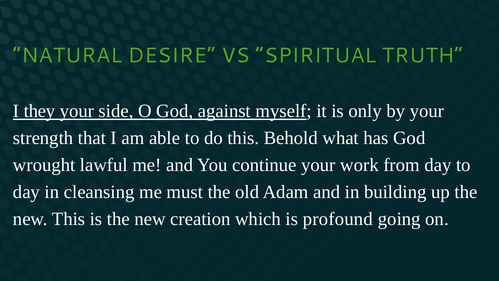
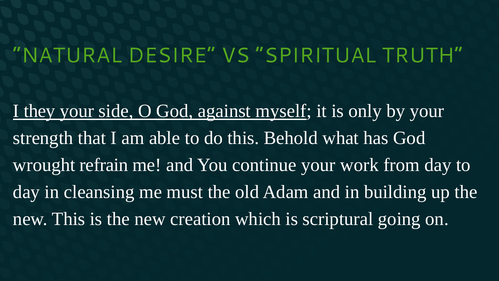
lawful: lawful -> refrain (104, 165)
profound: profound -> scriptural (338, 219)
